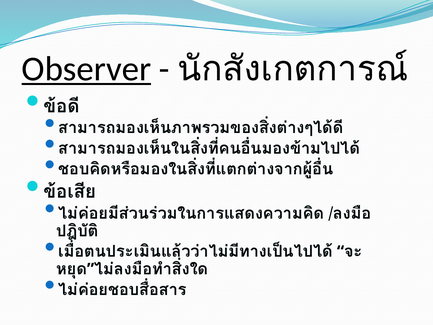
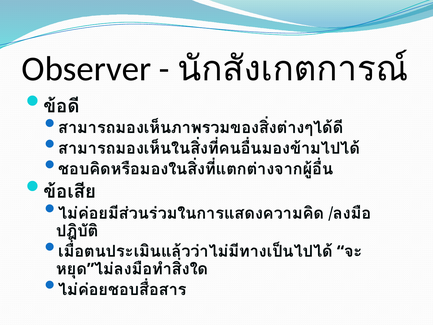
Observer underline: present -> none (86, 69)
